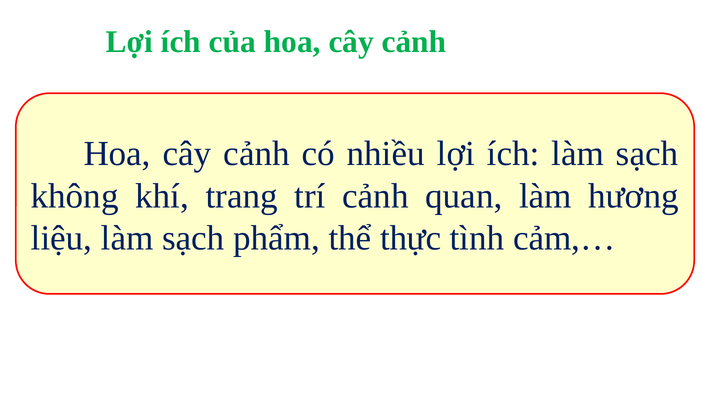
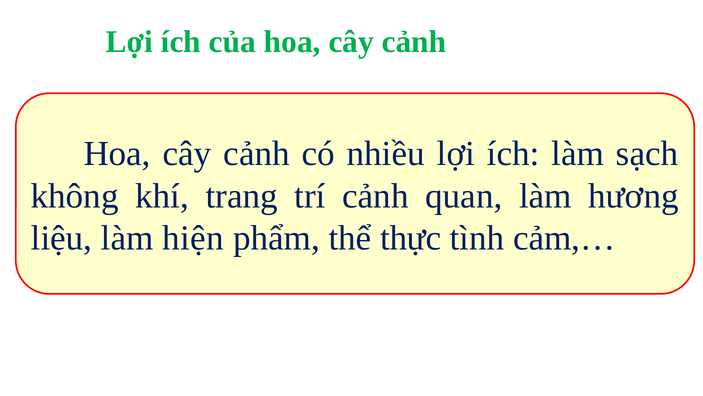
liệu làm sạch: sạch -> hiện (193, 238)
